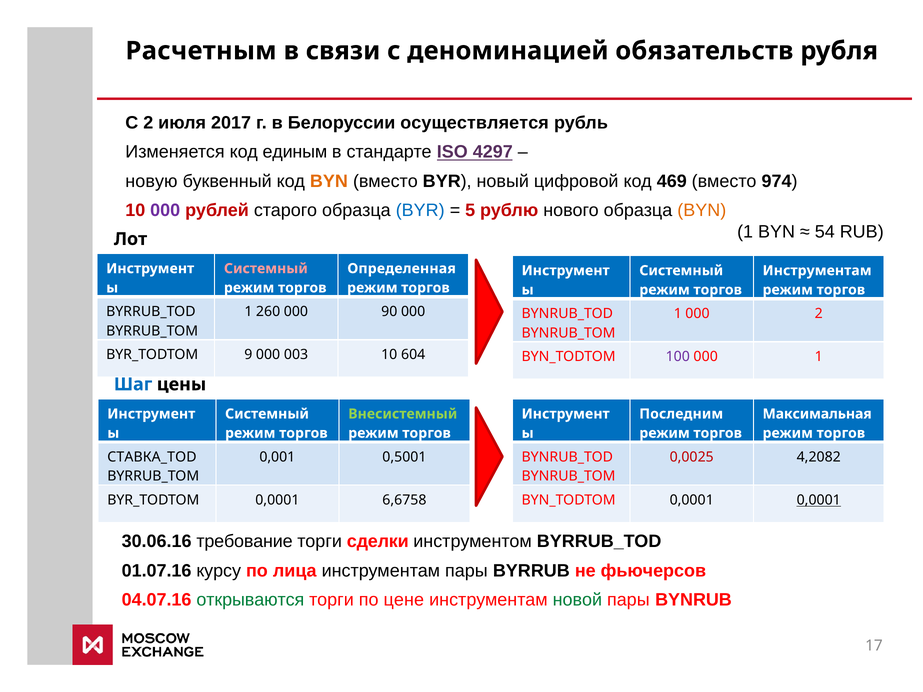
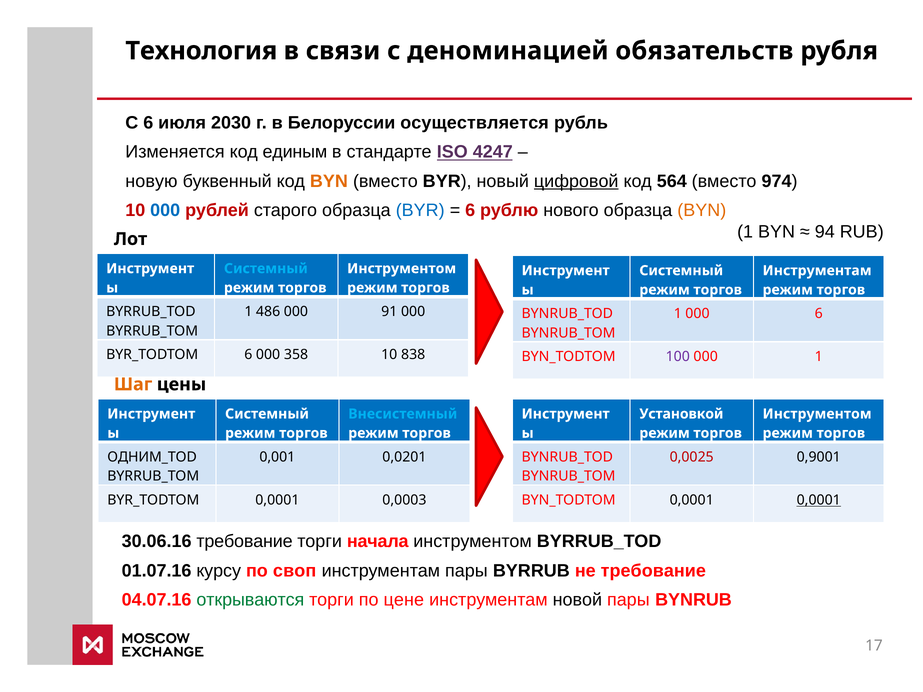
Расчетным: Расчетным -> Технология (201, 51)
С 2: 2 -> 6 (148, 123)
2017: 2017 -> 2030 (231, 123)
4297: 4297 -> 4247 (493, 152)
цифровой underline: none -> present (576, 181)
469: 469 -> 564 (672, 181)
000 colour: purple -> blue (165, 211)
5: 5 -> 6 (470, 211)
54: 54 -> 94 (825, 232)
Системный colour: pink -> light blue (266, 269)
Определенная: Определенная -> Инструментом (402, 269)
260: 260 -> 486 (268, 312)
90: 90 -> 91 (389, 312)
000 2: 2 -> 6 (819, 314)
9: 9 -> 6 (248, 355)
003: 003 -> 358 (296, 355)
604: 604 -> 838 (413, 355)
Шаг colour: blue -> orange (133, 384)
Внесистемный colour: light green -> light blue (403, 414)
Последним: Последним -> Установкой (681, 414)
Максимальная: Максимальная -> Инструментом (817, 414)
СТАВКА_TOD: СТАВКА_TOD -> ОДНИМ_TOD (152, 457)
0,5001: 0,5001 -> 0,0201 (404, 457)
4,2082: 4,2082 -> 0,9001 (819, 457)
6,6758: 6,6758 -> 0,0003 (404, 500)
сделки: сделки -> начала (378, 542)
лица: лица -> своп (295, 571)
не фьючерсов: фьючерсов -> требование (653, 571)
новой colour: green -> black (577, 600)
